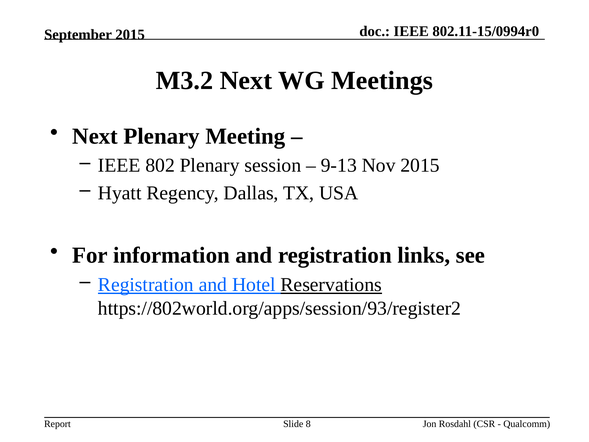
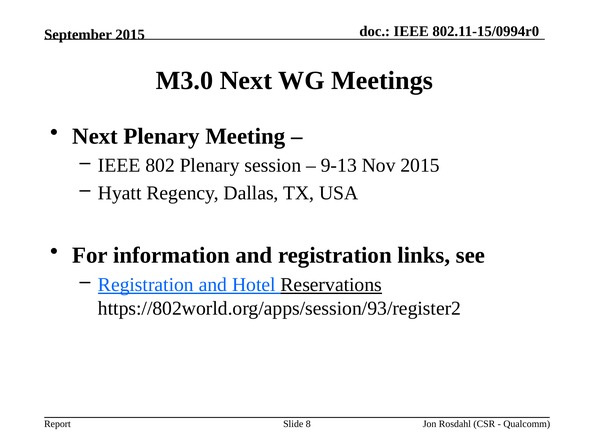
M3.2: M3.2 -> M3.0 (184, 80)
